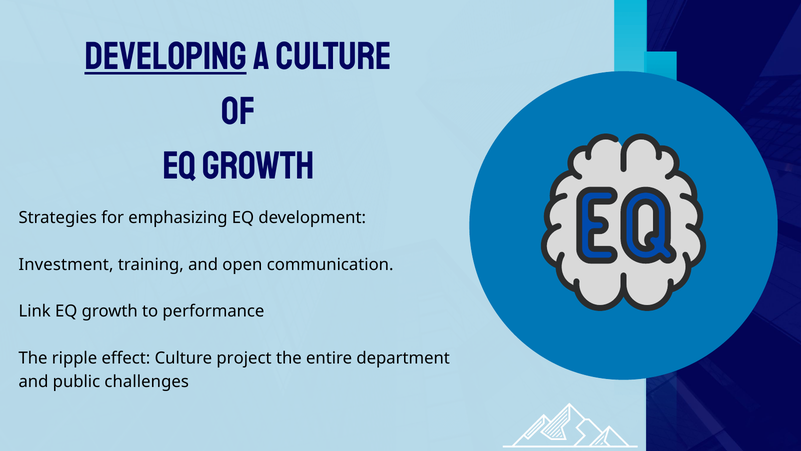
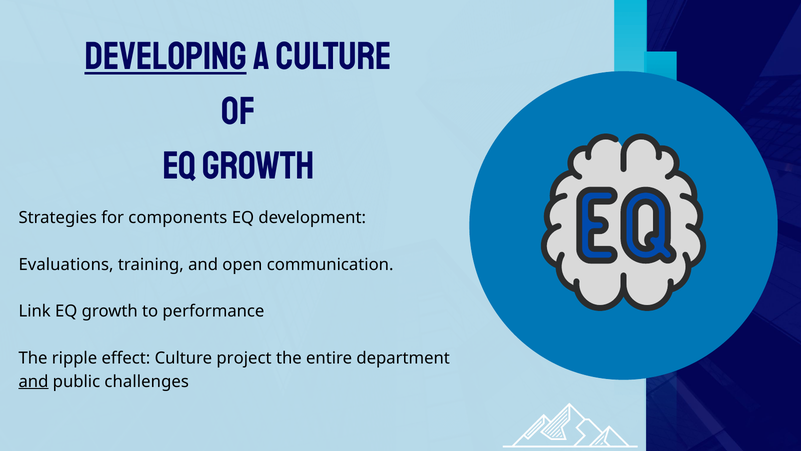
emphasizing: emphasizing -> components (178, 218)
Investment: Investment -> Evaluations (66, 264)
and underline: none -> present (33, 381)
